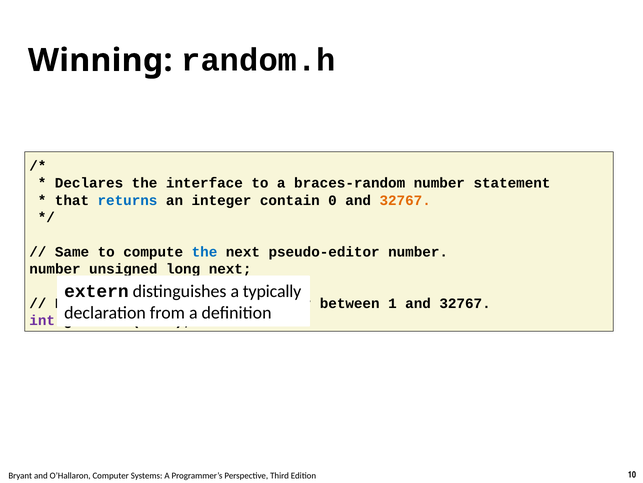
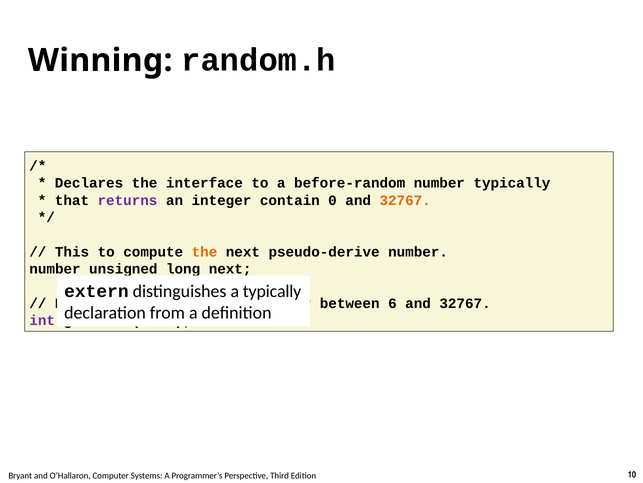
braces-random: braces-random -> before-random (350, 183)
number statement: statement -> typically (512, 183)
returns colour: blue -> purple (127, 200)
Same: Same -> This (72, 251)
the colour: blue -> orange (205, 251)
pseudo-editor: pseudo-editor -> pseudo-derive (324, 251)
1: 1 -> 6 (392, 303)
